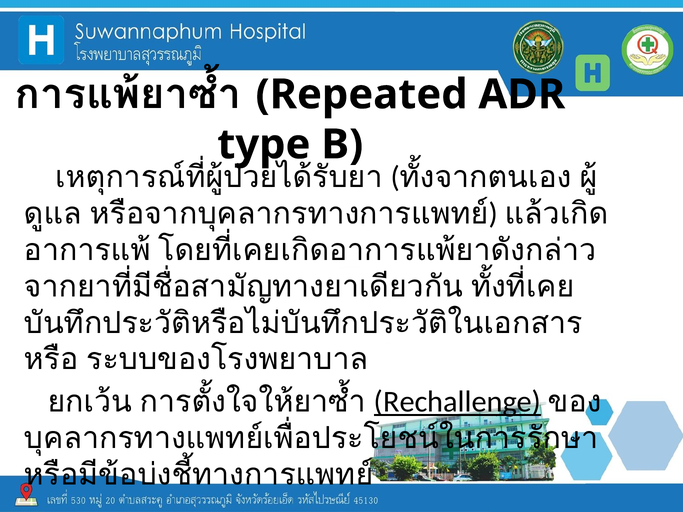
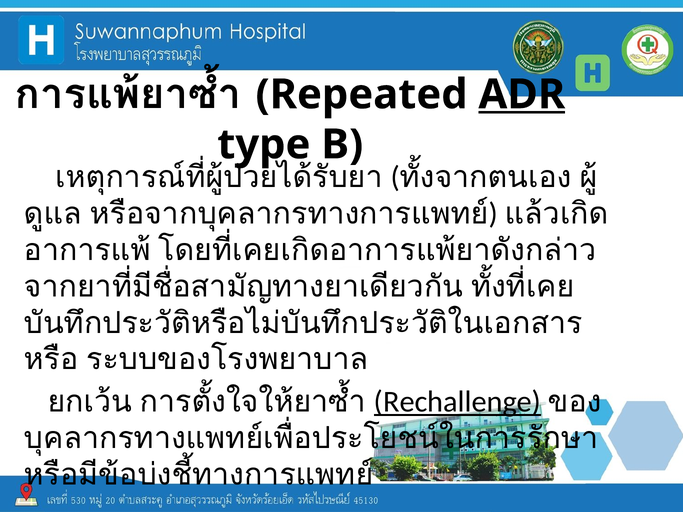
ADR underline: none -> present (522, 95)
